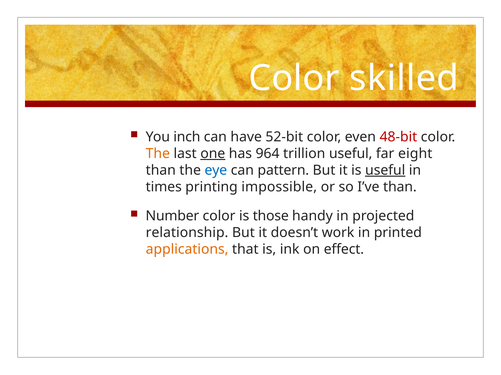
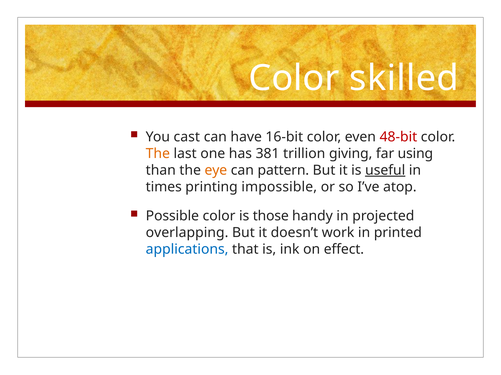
inch: inch -> cast (187, 137)
52-bit: 52-bit -> 16-bit (284, 137)
one underline: present -> none (213, 154)
964: 964 -> 381 (268, 154)
trillion useful: useful -> giving (351, 154)
eight: eight -> using (415, 154)
eye colour: blue -> orange (216, 170)
I’ve than: than -> atop (400, 187)
Number: Number -> Possible (172, 216)
relationship: relationship -> overlapping (187, 233)
applications colour: orange -> blue (187, 250)
